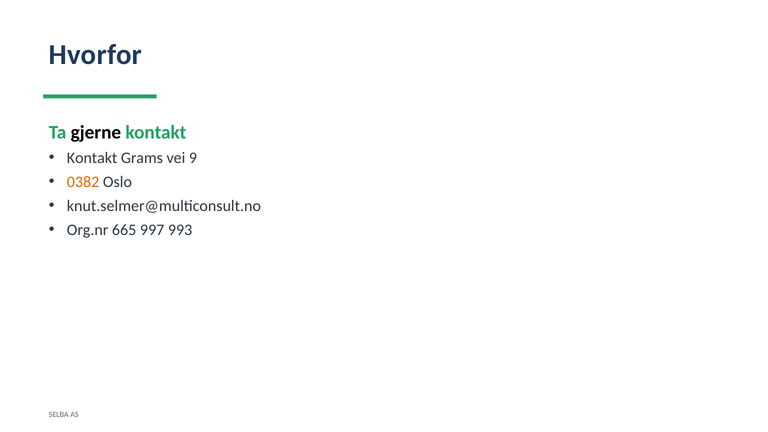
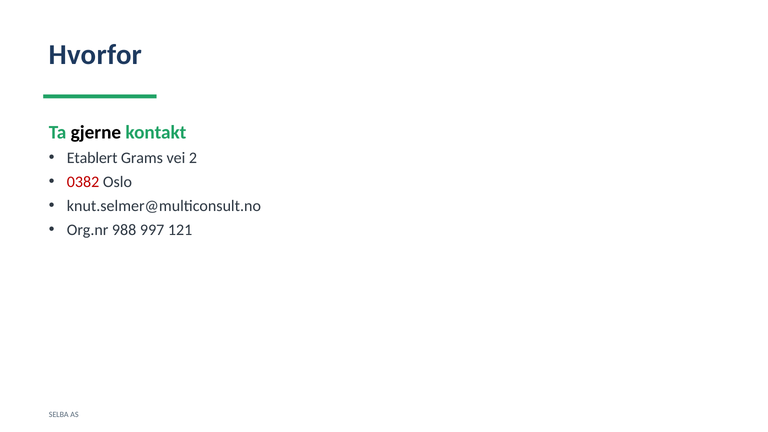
Kontakt: Kontakt -> Etablert (92, 158)
9: 9 -> 2 (193, 158)
0382 colour: orange -> red (83, 182)
665: 665 -> 988 (124, 230)
993: 993 -> 121 (180, 230)
